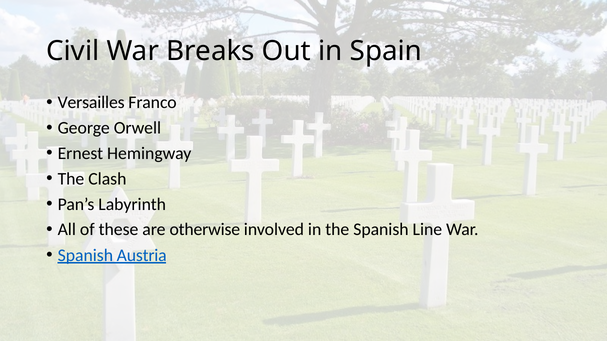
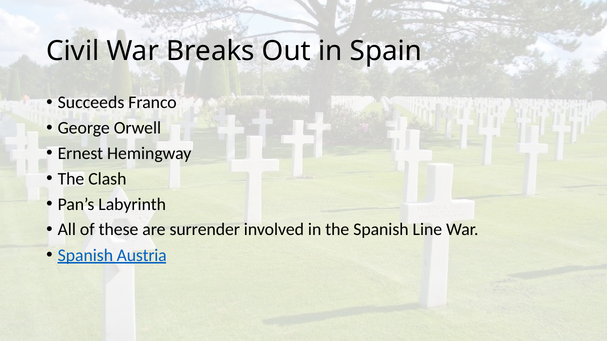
Versailles: Versailles -> Succeeds (91, 103)
otherwise: otherwise -> surrender (205, 230)
